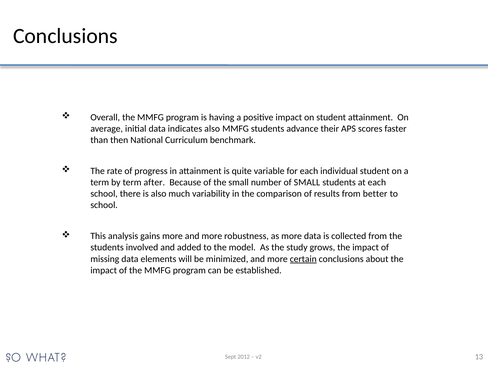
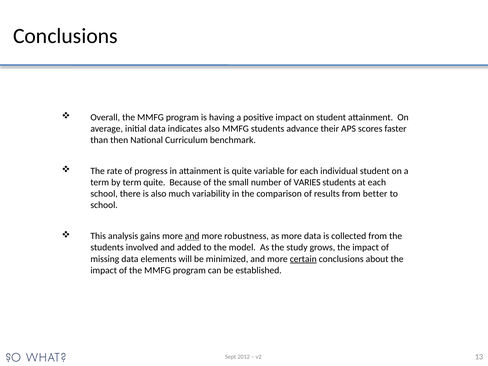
term after: after -> quite (154, 182)
of SMALL: SMALL -> VARIES (307, 182)
and underline: none -> present (192, 236)
